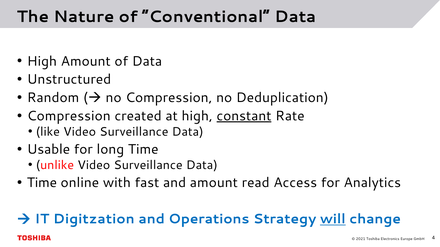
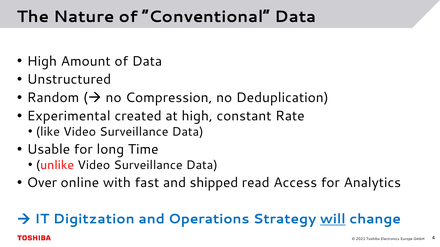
Compression: Compression -> Experimental (69, 116)
constant underline: present -> none (244, 116)
Time: Time -> Over (42, 183)
and amount: amount -> shipped (214, 183)
